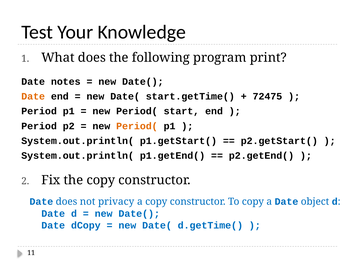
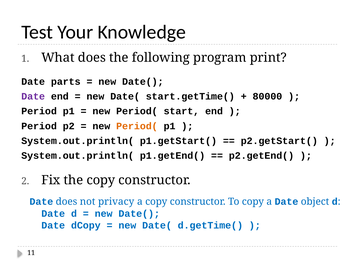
notes: notes -> parts (66, 82)
Date colour: orange -> purple (33, 97)
72475: 72475 -> 80000 (267, 97)
